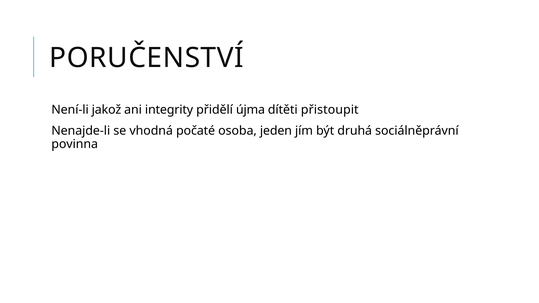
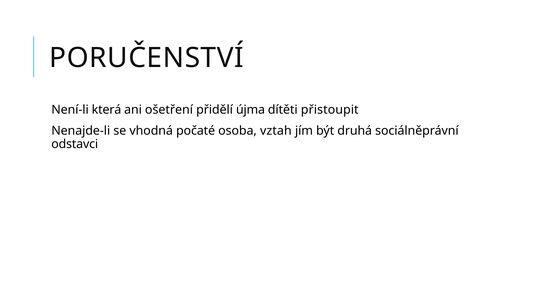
jakož: jakož -> která (106, 110)
integrity: integrity -> ošetření (169, 110)
jeden: jeden -> vztah (276, 131)
povinna: povinna -> odstavci (75, 144)
